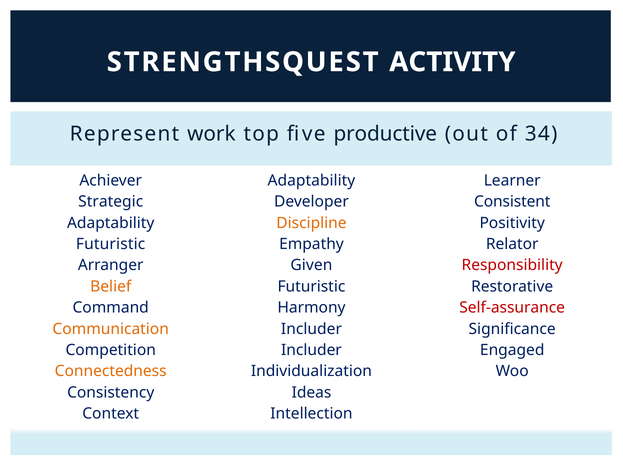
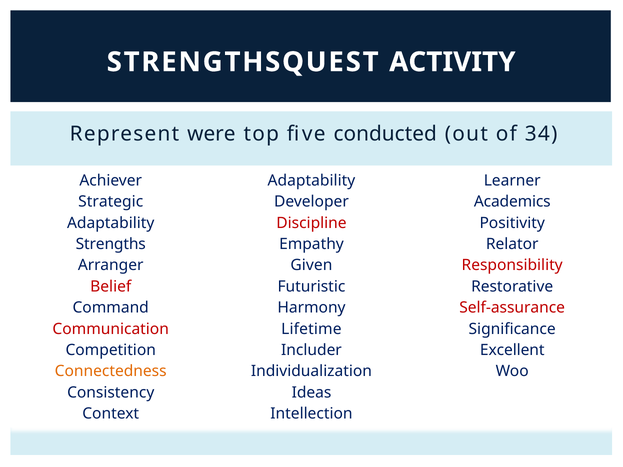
work: work -> were (211, 134)
productive: productive -> conducted (385, 134)
Consistent: Consistent -> Academics (512, 202)
Discipline colour: orange -> red (311, 223)
Futuristic: Futuristic -> Strengths (111, 244)
Belief colour: orange -> red (111, 287)
Communication colour: orange -> red (111, 329)
Includer: Includer -> Lifetime (311, 329)
Engaged: Engaged -> Excellent (512, 350)
